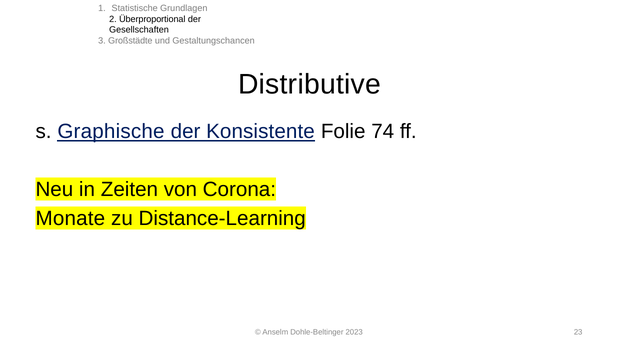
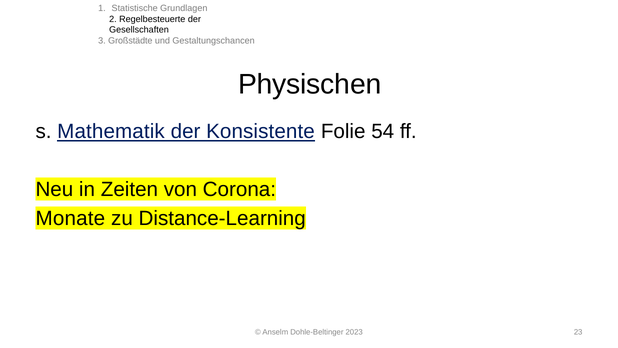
Überproportional: Überproportional -> Regelbesteuerte (152, 19)
Distributive: Distributive -> Physischen (310, 84)
Graphische: Graphische -> Mathematik (111, 132)
74: 74 -> 54 (383, 132)
